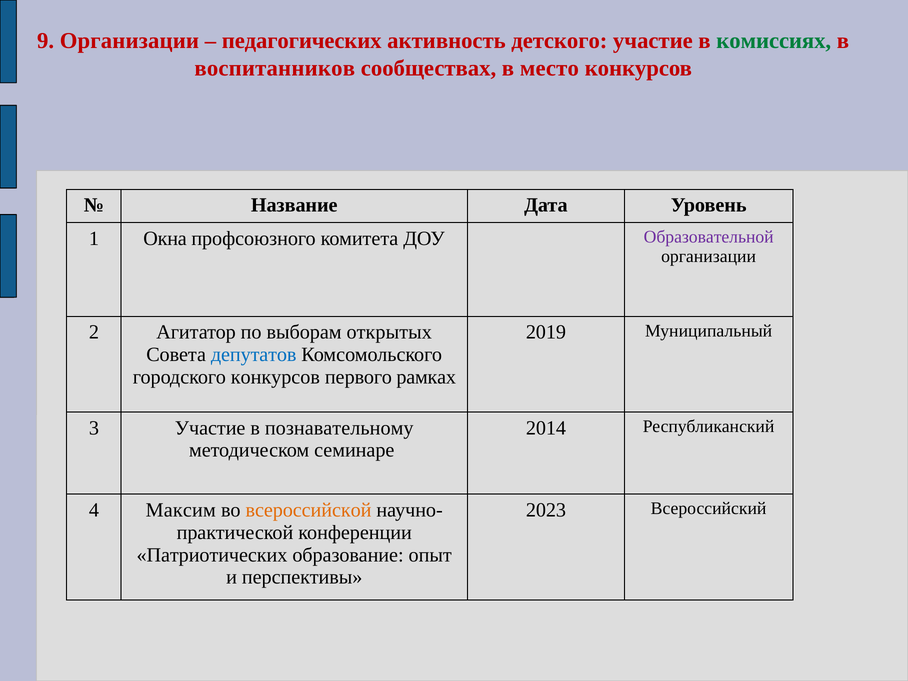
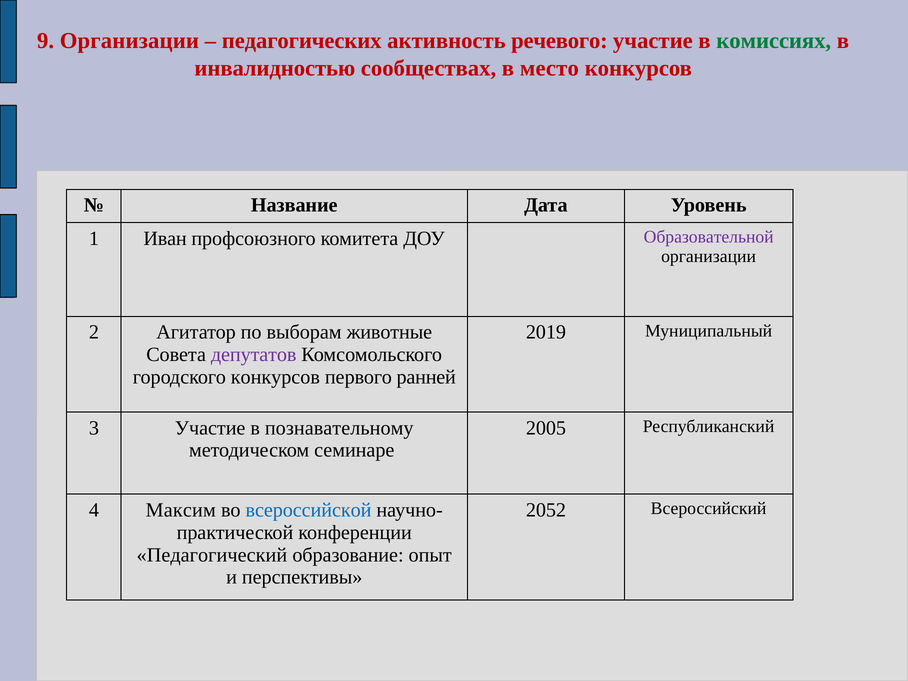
детского: детского -> речевого (559, 41)
воспитанников: воспитанников -> инвалидностью (275, 68)
Окна: Окна -> Иван (165, 238)
открытых: открытых -> животные (389, 332)
депутатов colour: blue -> purple (254, 355)
рамках: рамках -> ранней (426, 377)
2014: 2014 -> 2005 (546, 428)
всероссийской colour: orange -> blue (309, 510)
2023: 2023 -> 2052 (546, 510)
Патриотических: Патриотических -> Педагогический (212, 555)
